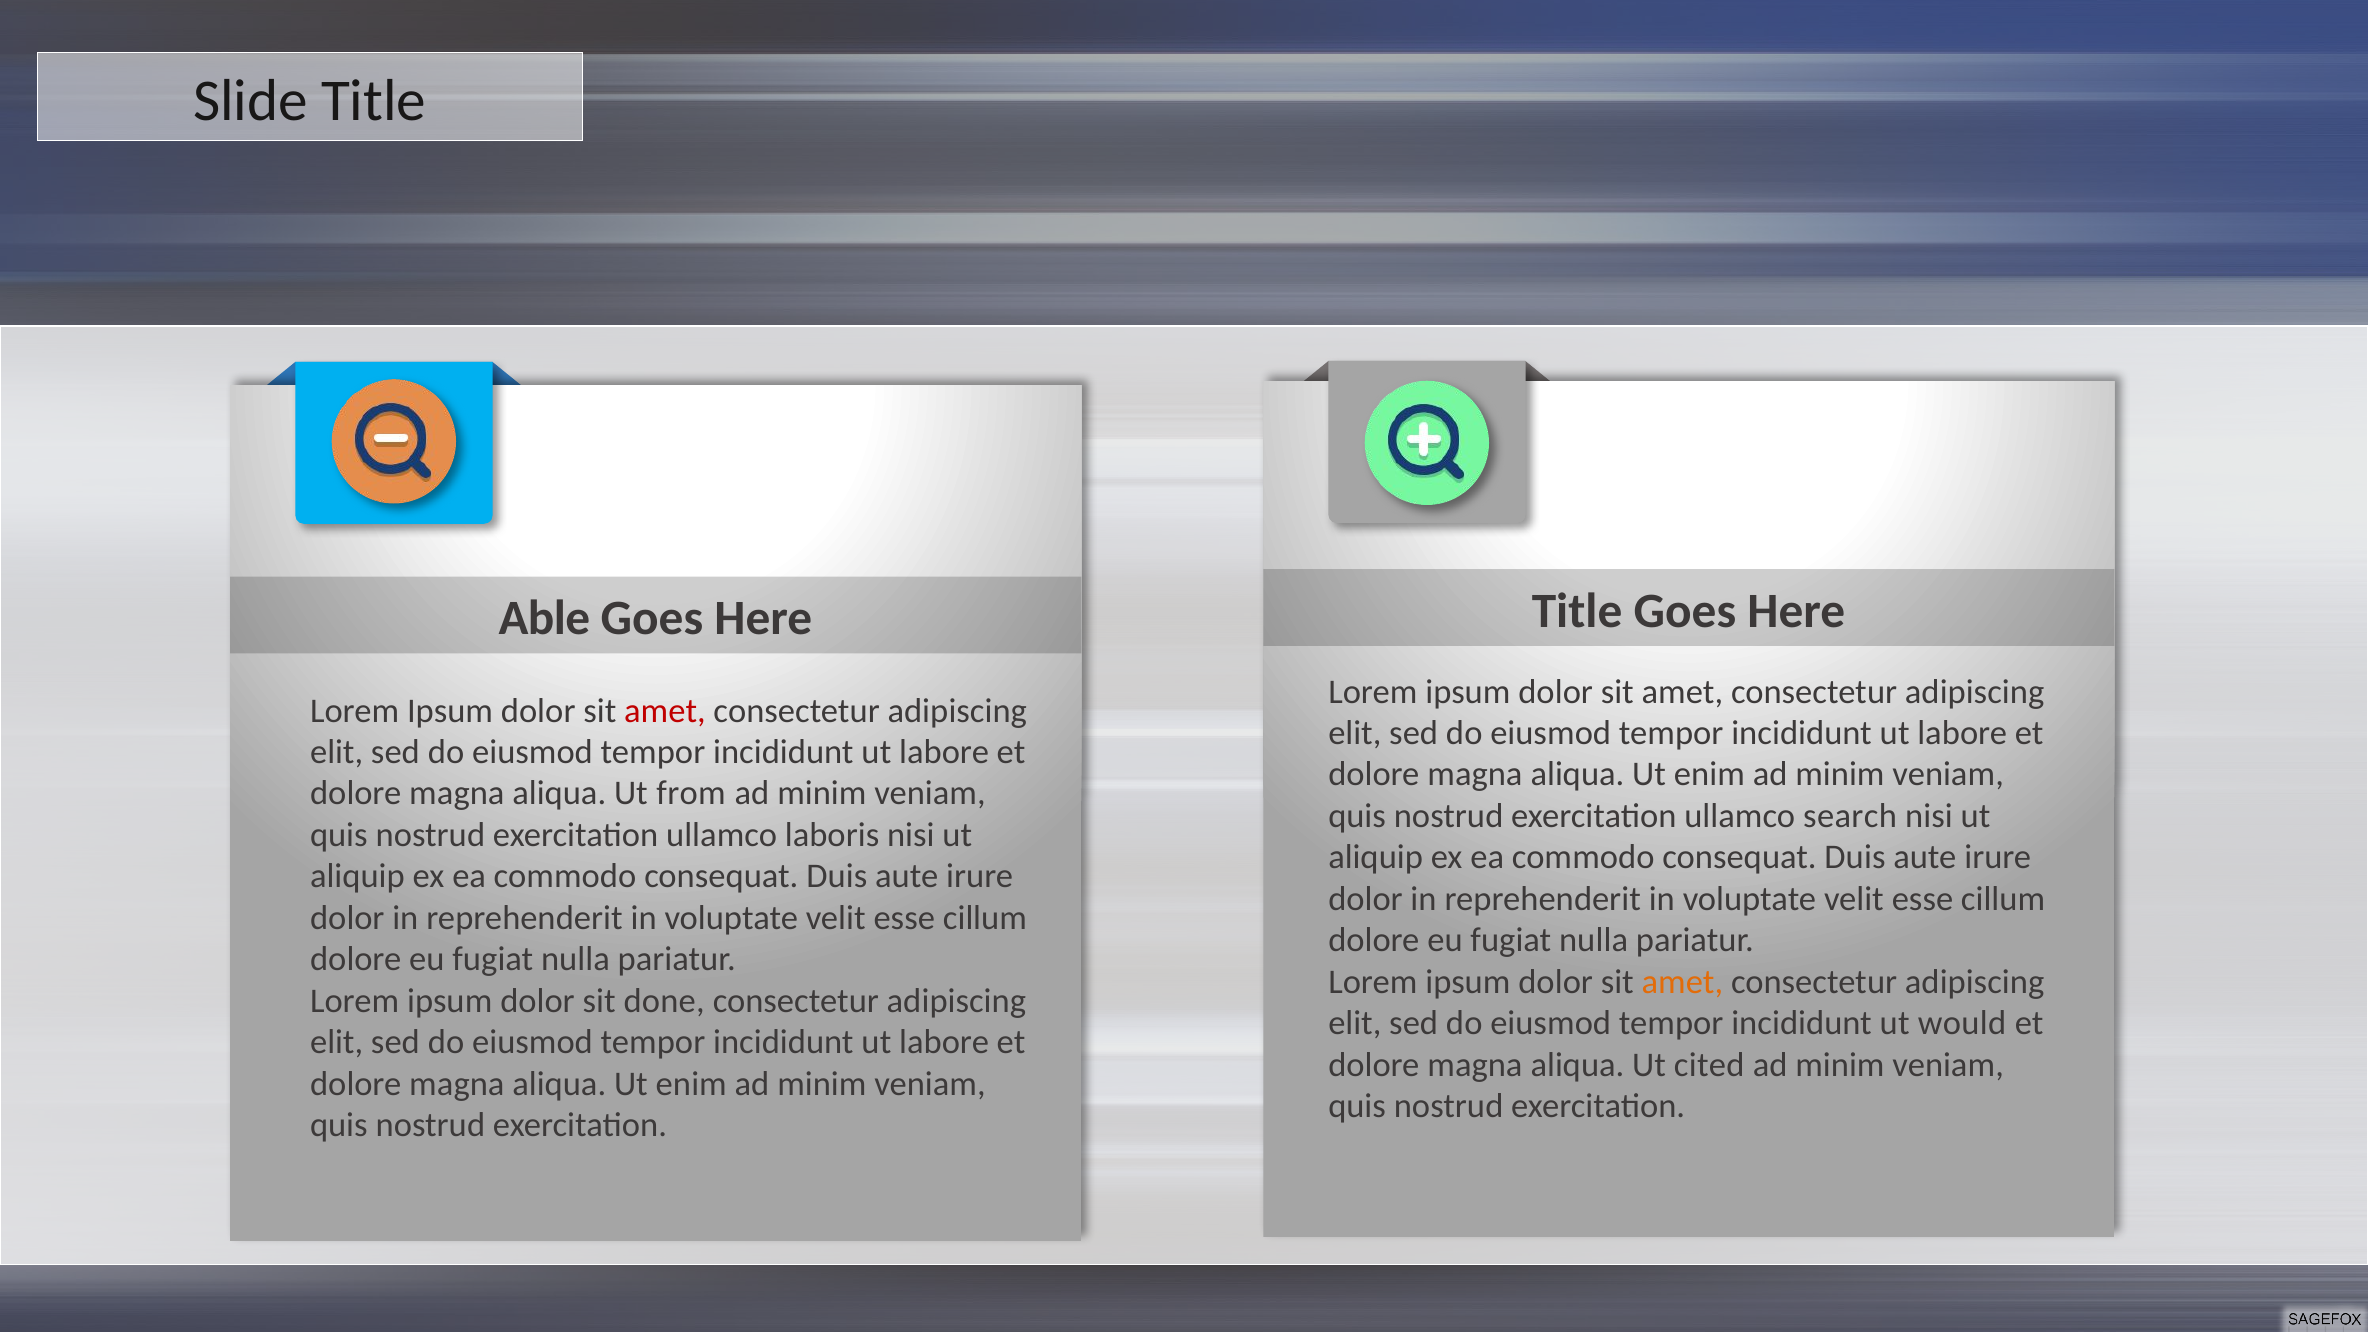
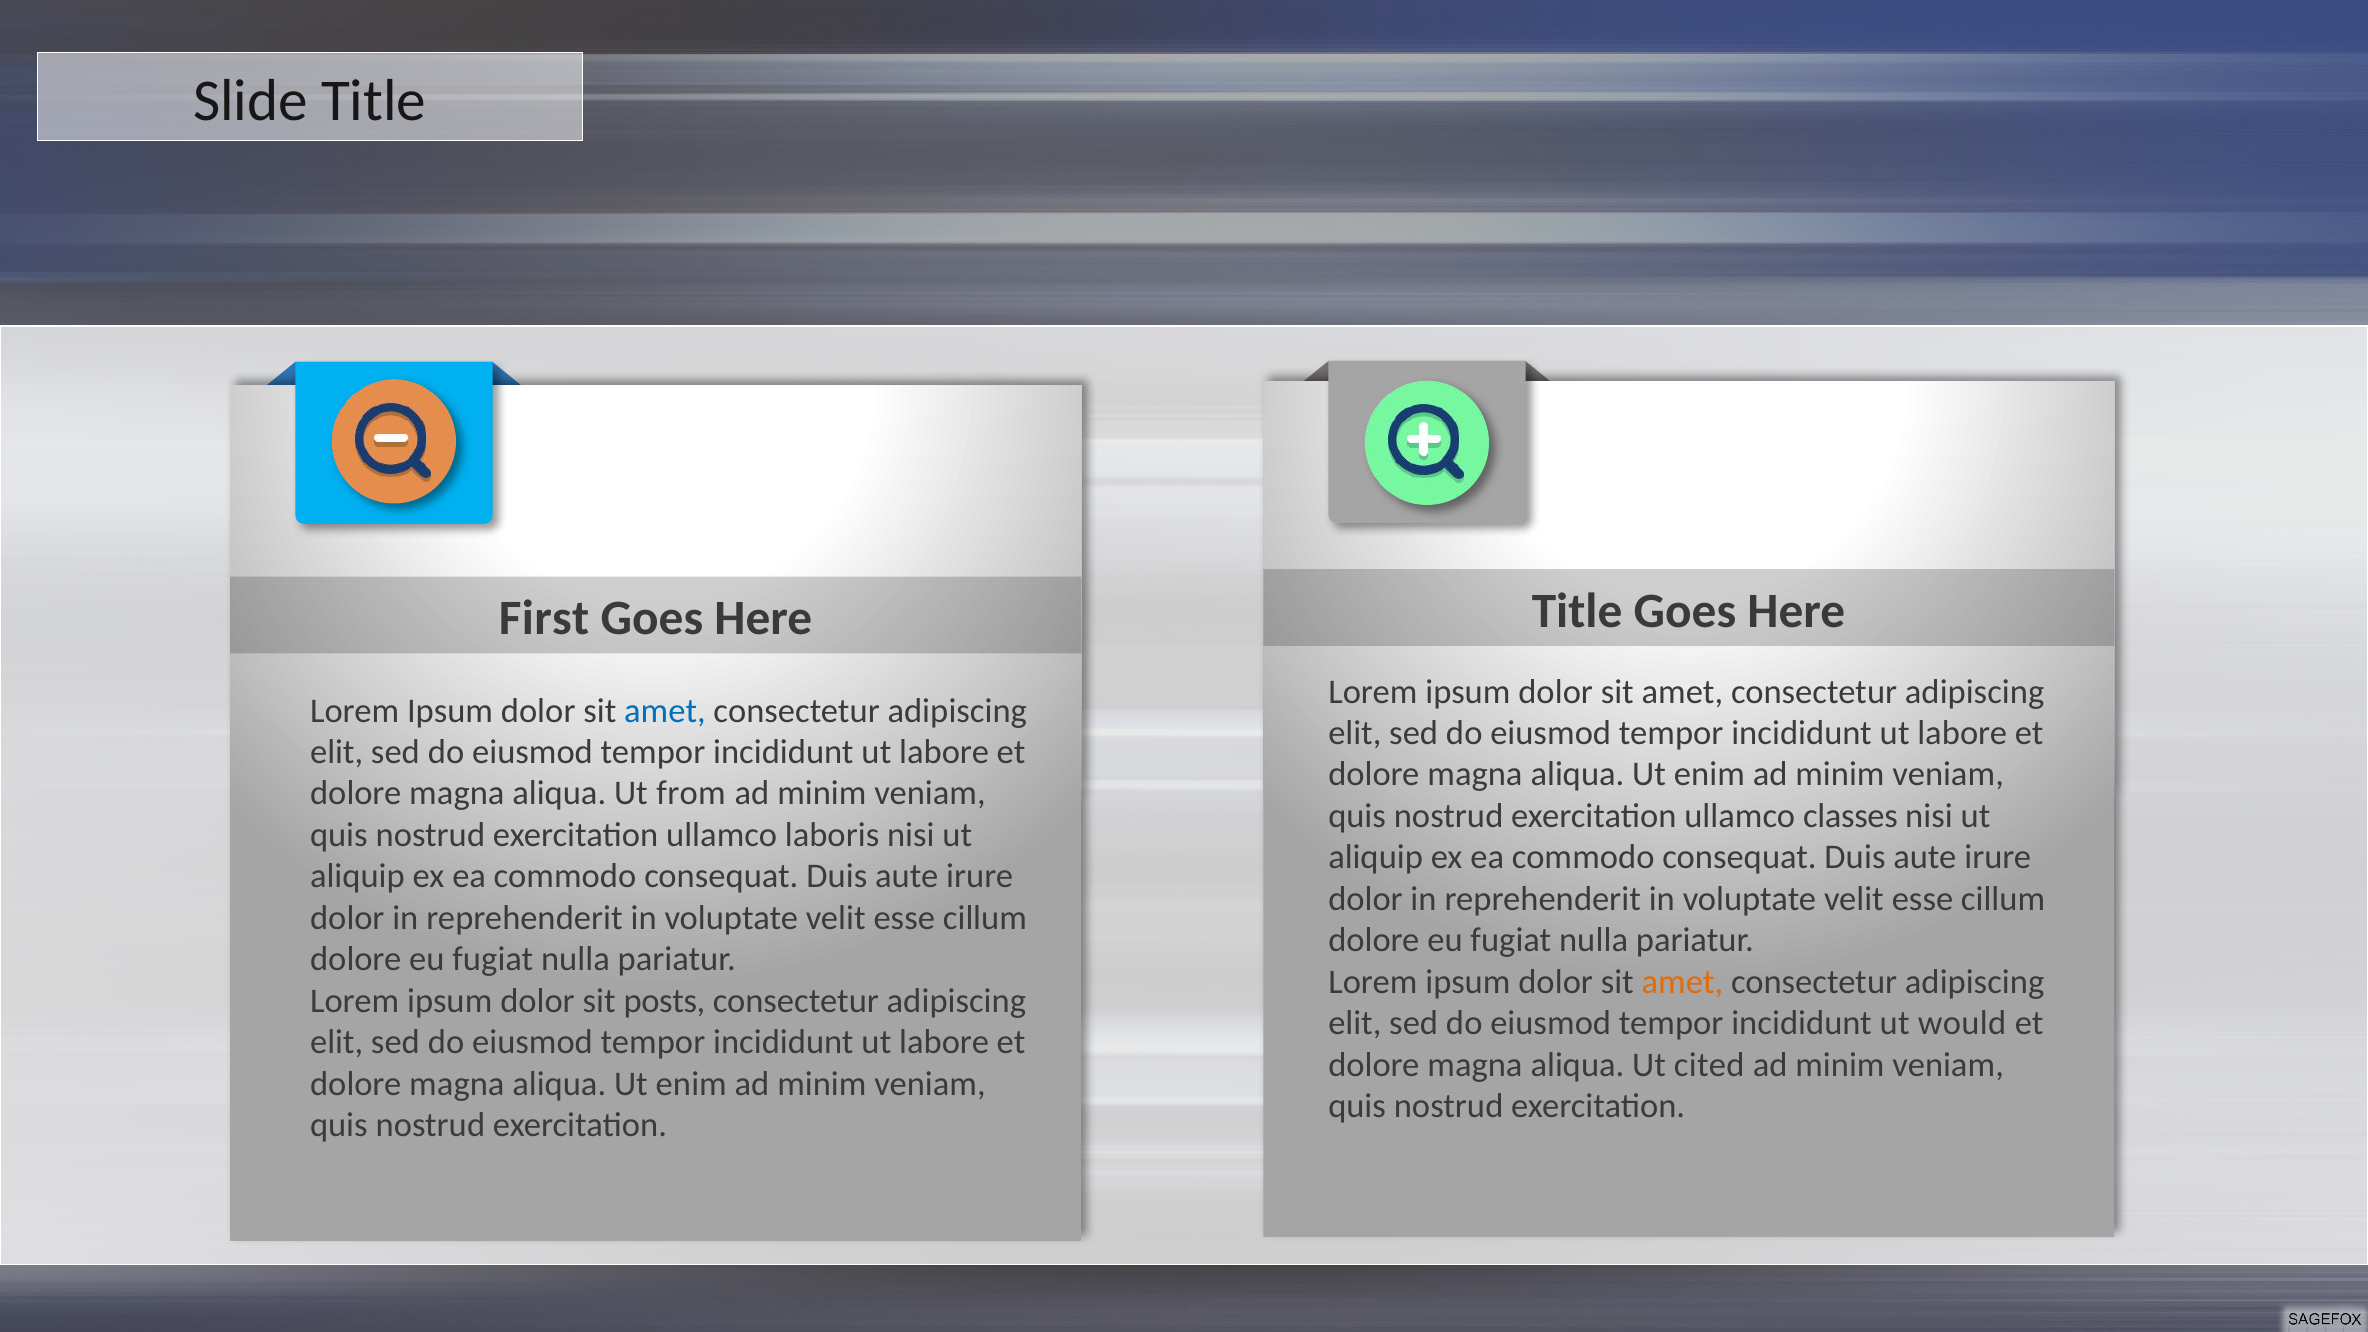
Able: Able -> First (544, 618)
amet colour: red -> blue (665, 711)
search: search -> classes (1850, 816)
done: done -> posts (664, 1001)
